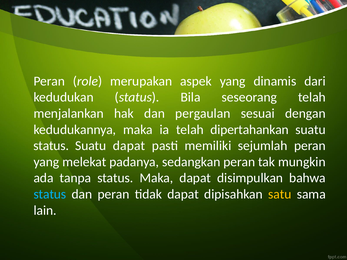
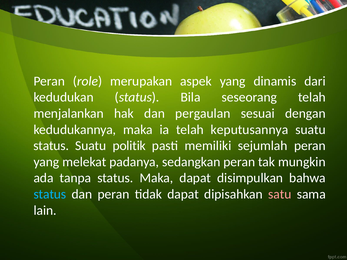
dipertahankan: dipertahankan -> keputusannya (250, 130)
Suatu dapat: dapat -> politik (129, 146)
satu colour: yellow -> pink (280, 194)
